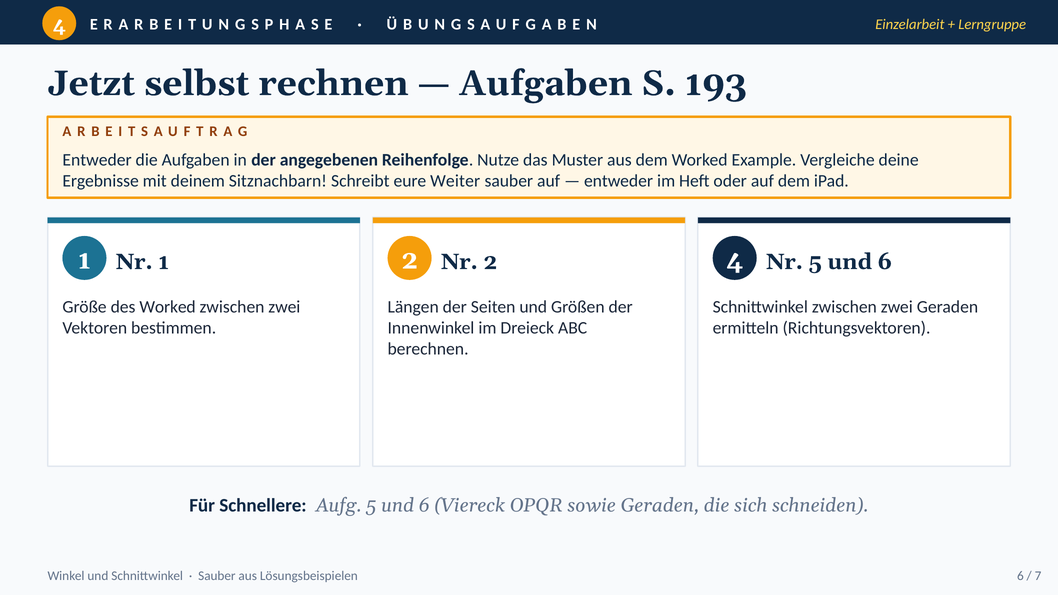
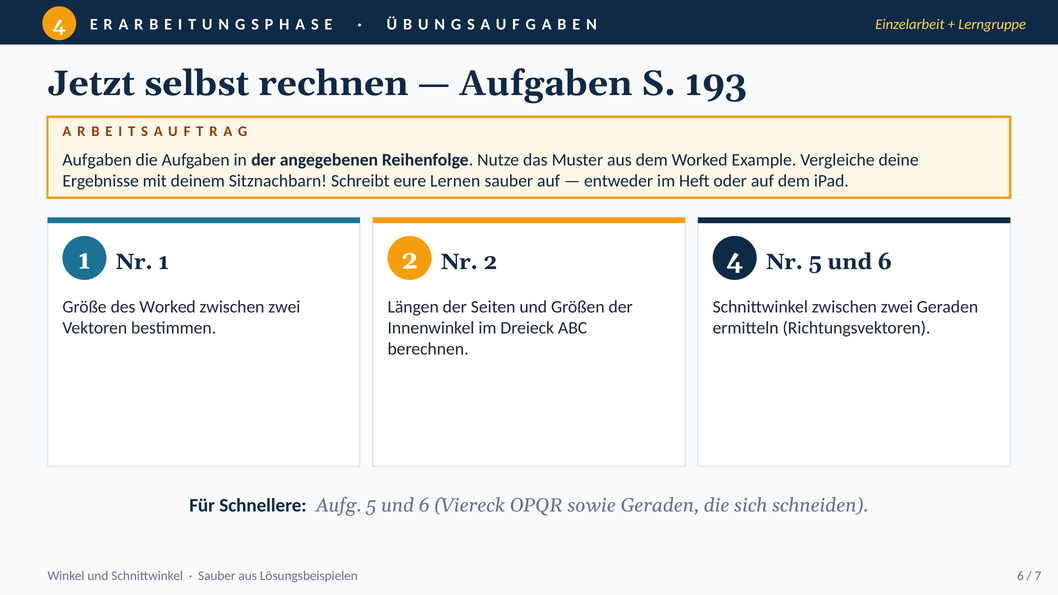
Entweder: Entweder -> Aufgaben (97, 160)
Weiter: Weiter -> Lernen (455, 181)
